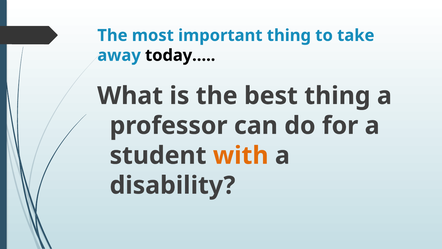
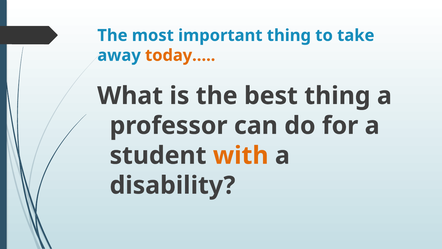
today… colour: black -> orange (180, 55)
